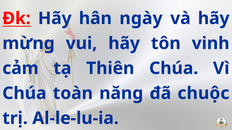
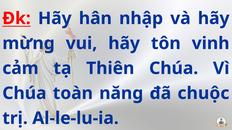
ngày: ngày -> nhập (141, 18)
